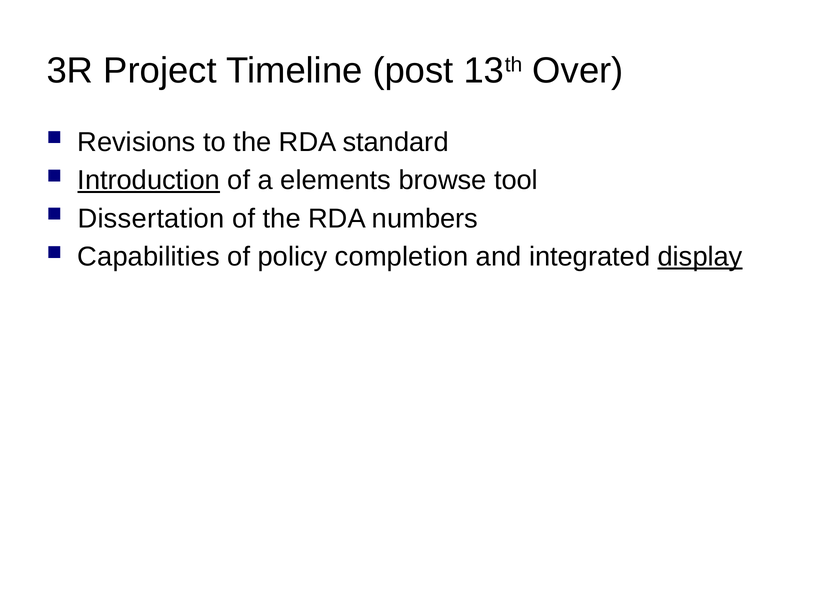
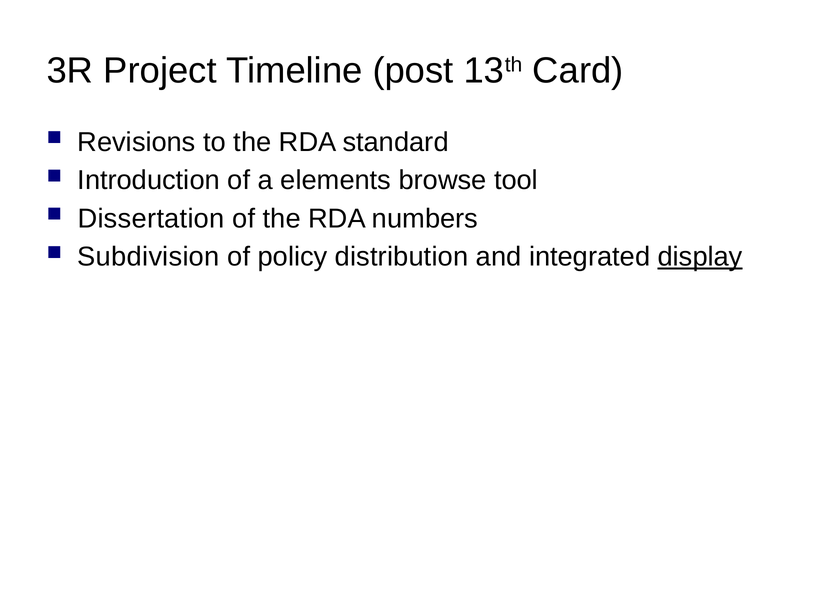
Over: Over -> Card (578, 71)
Introduction underline: present -> none (149, 180)
Capabilities: Capabilities -> Subdivision (149, 257)
completion: completion -> distribution (402, 257)
